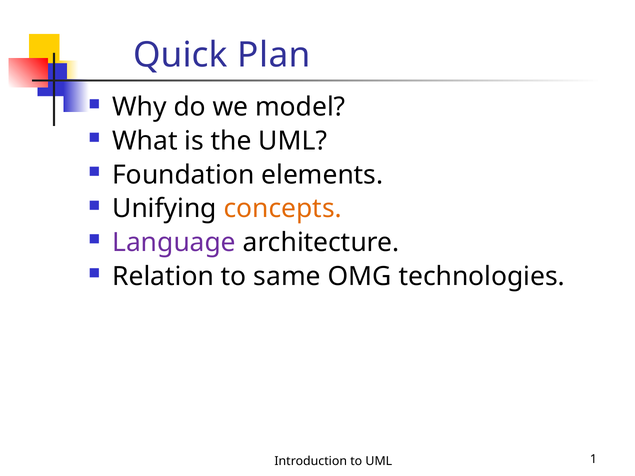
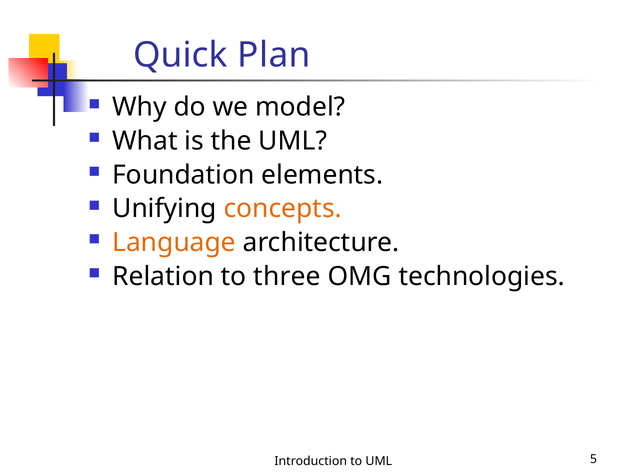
Language colour: purple -> orange (174, 243)
same: same -> three (287, 277)
1: 1 -> 5 (593, 459)
